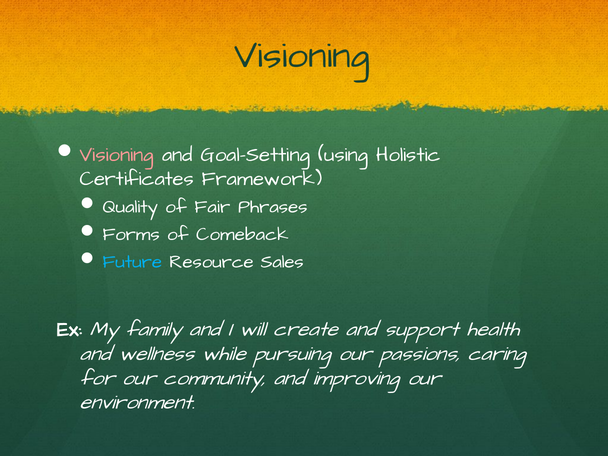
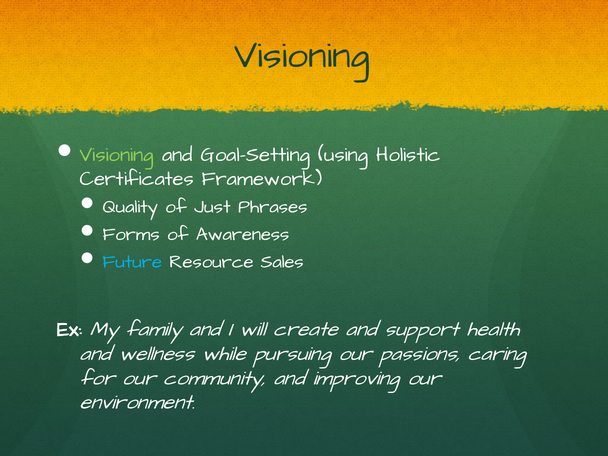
Visioning colour: pink -> light green (117, 154)
Fair: Fair -> Just (212, 207)
Comeback: Comeback -> Awareness (243, 234)
